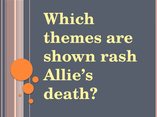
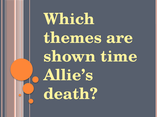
rash: rash -> time (119, 57)
